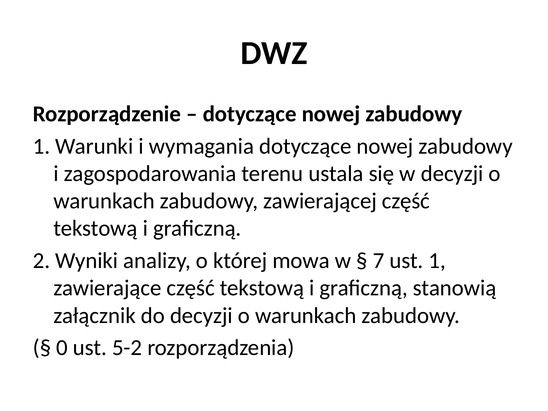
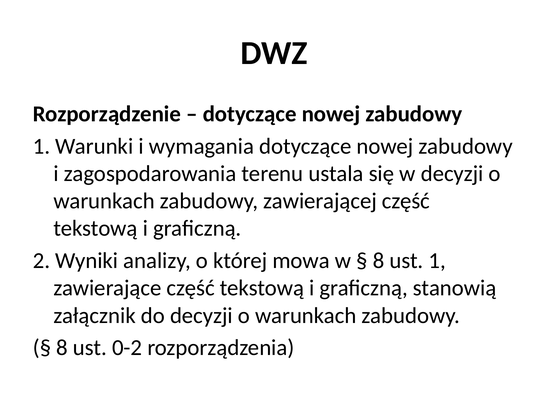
7: 7 -> 8 (378, 261)
0: 0 -> 8 (62, 348)
5-2: 5-2 -> 0-2 (127, 348)
